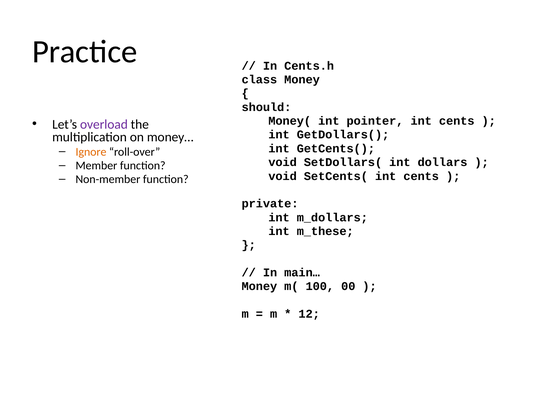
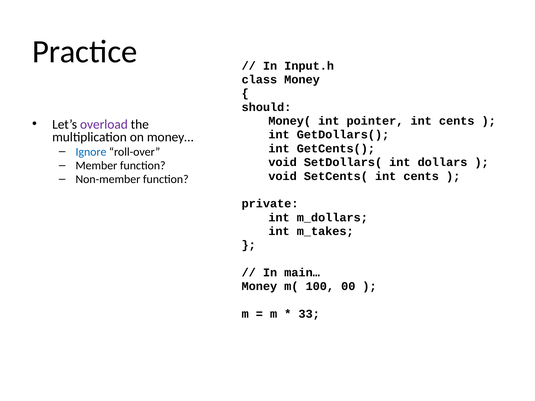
Cents.h: Cents.h -> Input.h (309, 66)
Ignore colour: orange -> blue (91, 152)
m_these: m_these -> m_takes (325, 231)
12: 12 -> 33 (309, 314)
